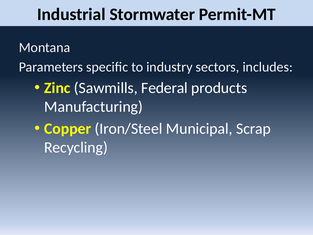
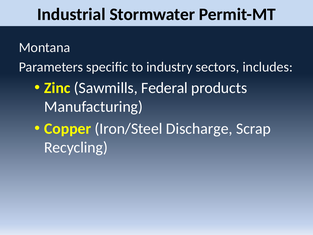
Municipal: Municipal -> Discharge (199, 129)
